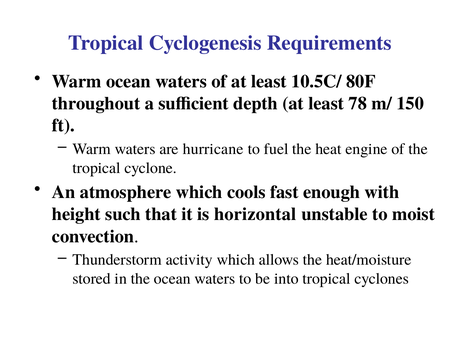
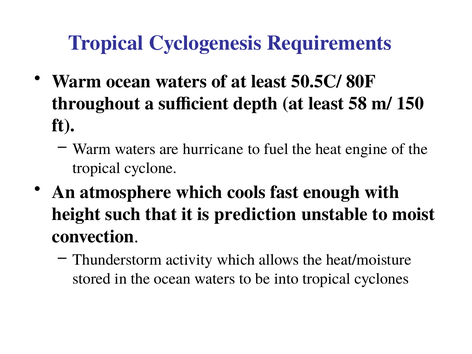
10.5C/: 10.5C/ -> 50.5C/ (316, 82)
78: 78 -> 58 (358, 104)
horizontal: horizontal -> prediction (255, 214)
